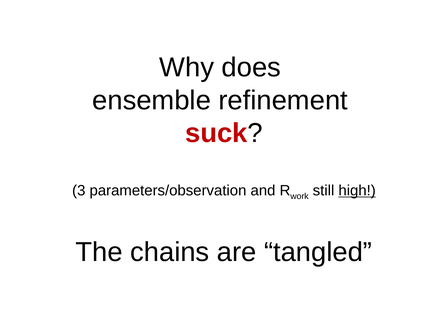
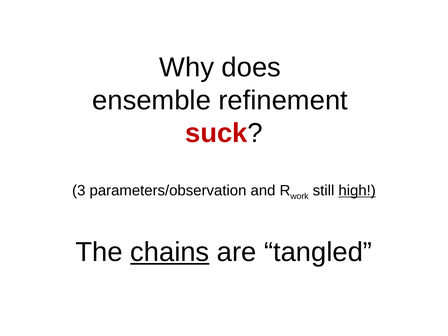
chains underline: none -> present (170, 252)
